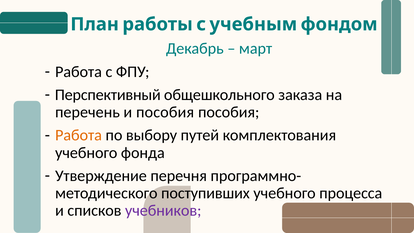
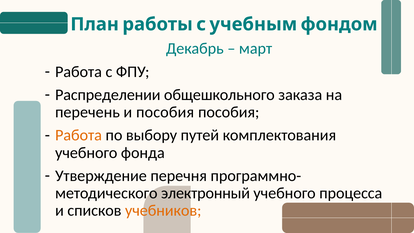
Перспективный: Перспективный -> Распределении (108, 95)
поступивших: поступивших -> электронный (206, 193)
учебников colour: purple -> orange (163, 210)
